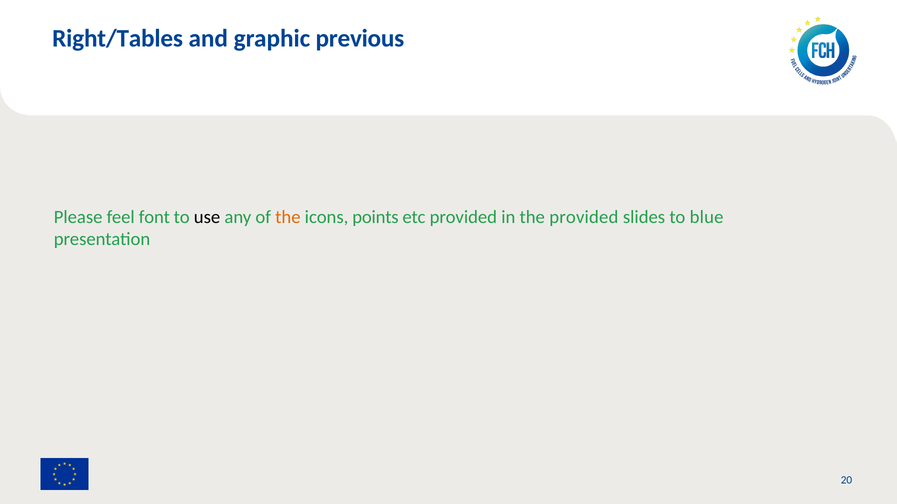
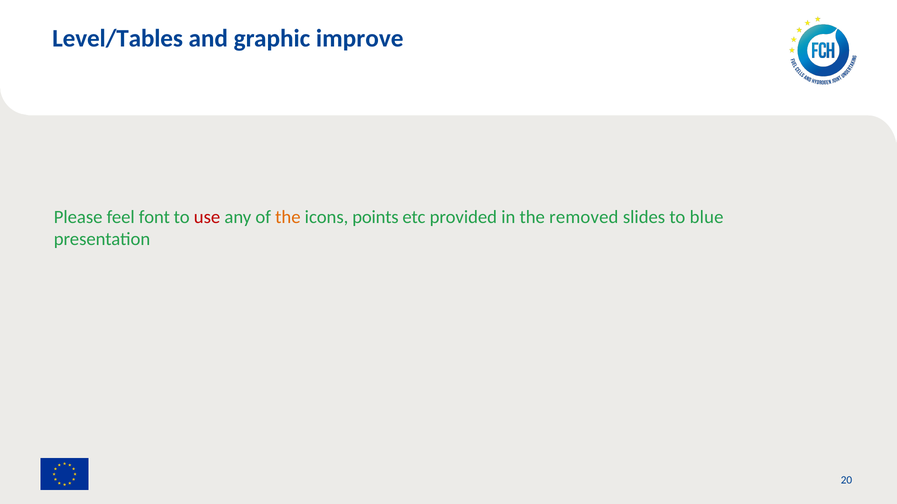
Right/Tables: Right/Tables -> Level/Tables (118, 39)
previous: previous -> improve (360, 39)
use colour: black -> red (207, 217)
the provided: provided -> removed (584, 217)
